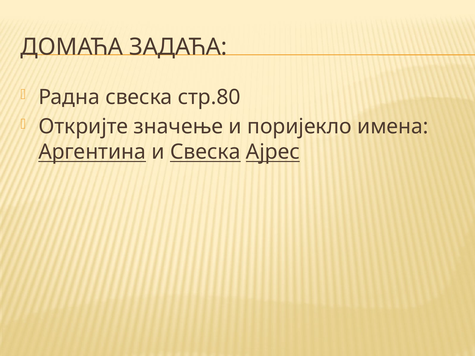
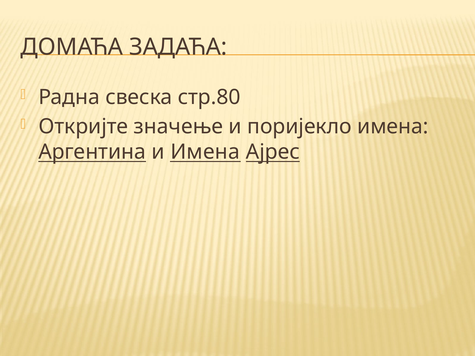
и Свеска: Свеска -> Имена (205, 152)
